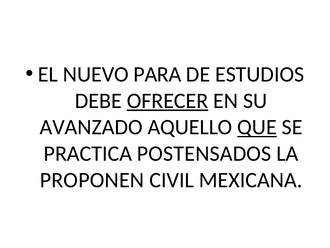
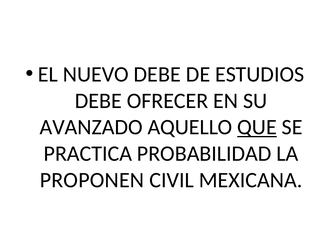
NUEVO PARA: PARA -> DEBE (157, 74)
OFRECER underline: present -> none (168, 101)
POSTENSADOS: POSTENSADOS -> PROBABILIDAD (204, 153)
